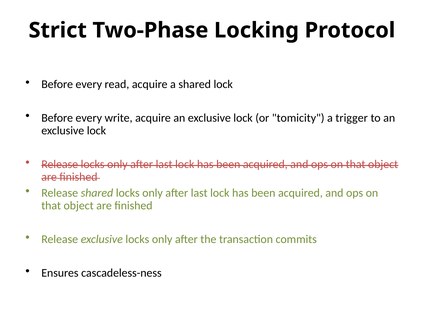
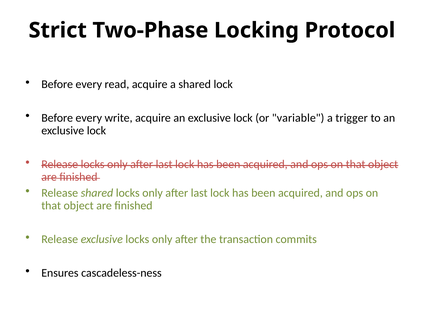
tomicity: tomicity -> variable (298, 118)
